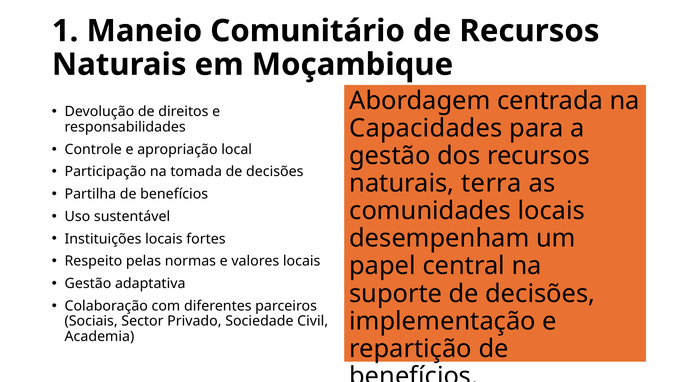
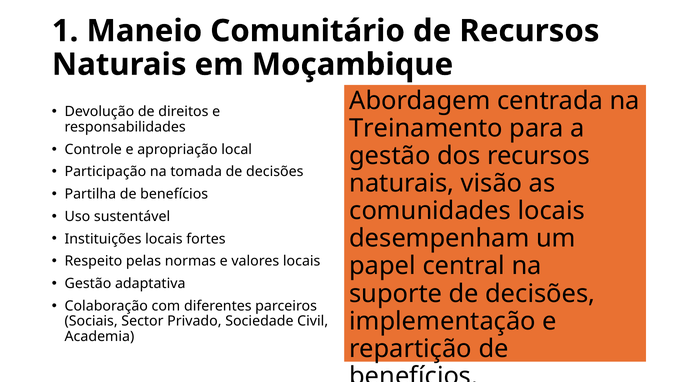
Capacidades: Capacidades -> Treinamento (426, 129)
terra: terra -> visão (492, 184)
